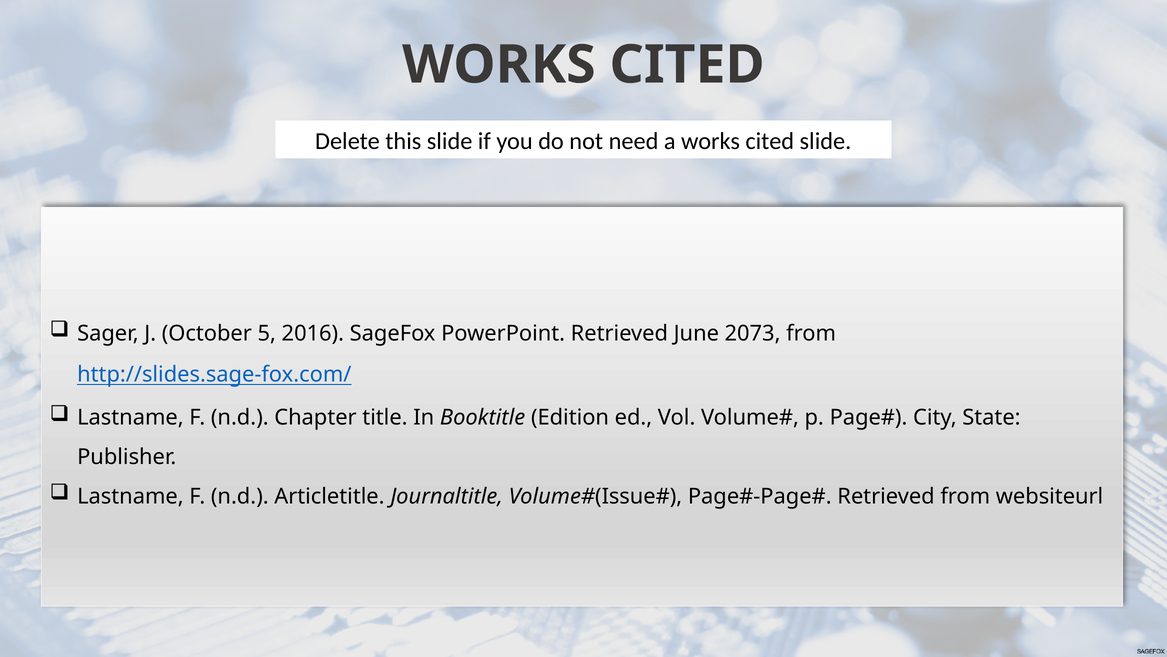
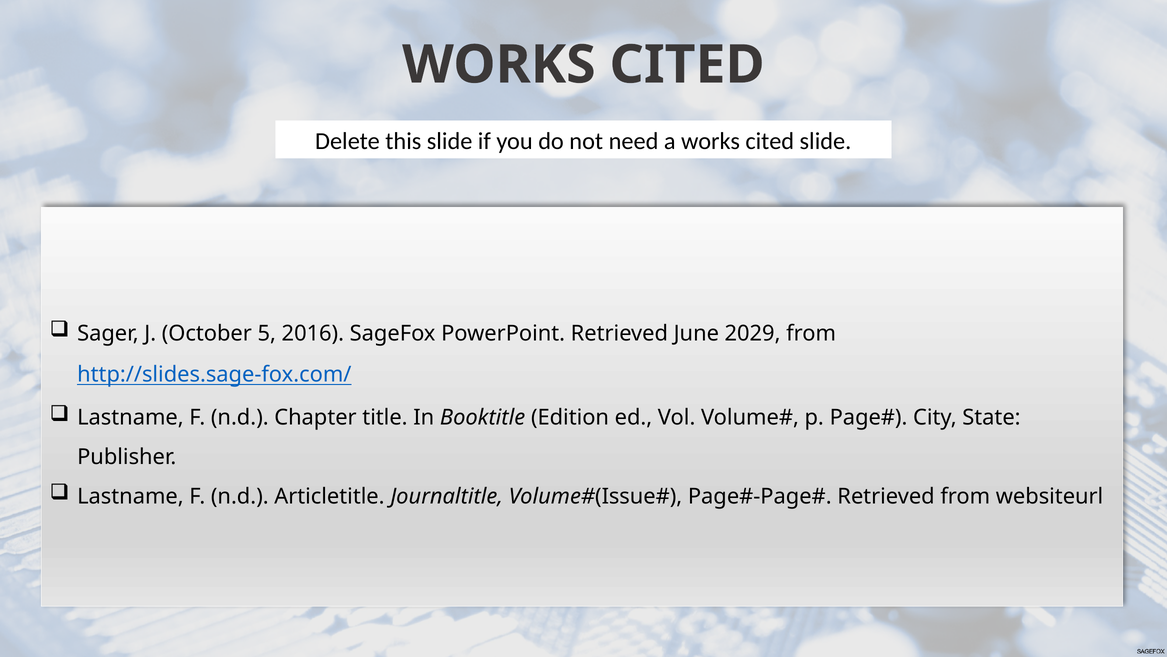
2073: 2073 -> 2029 (753, 333)
